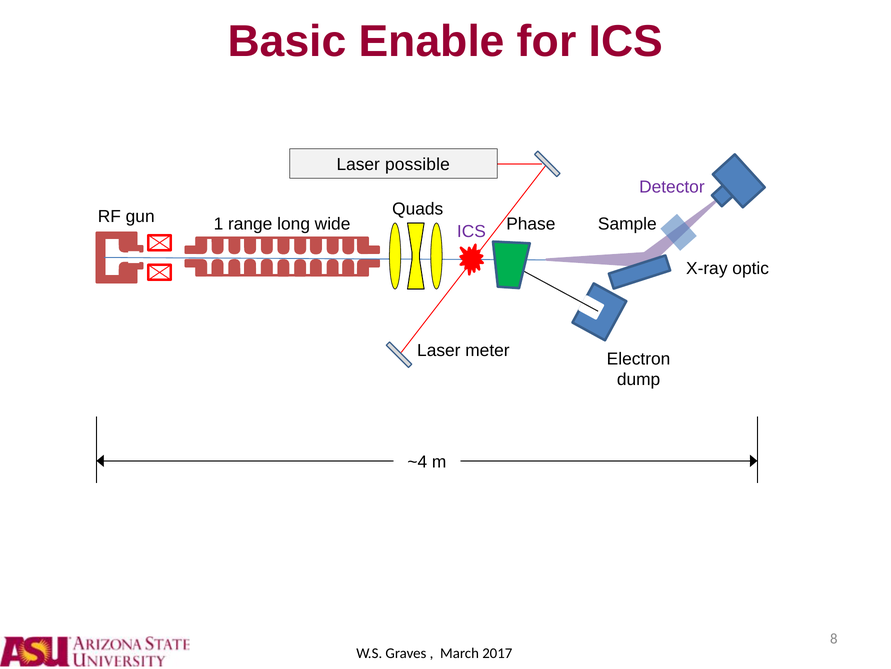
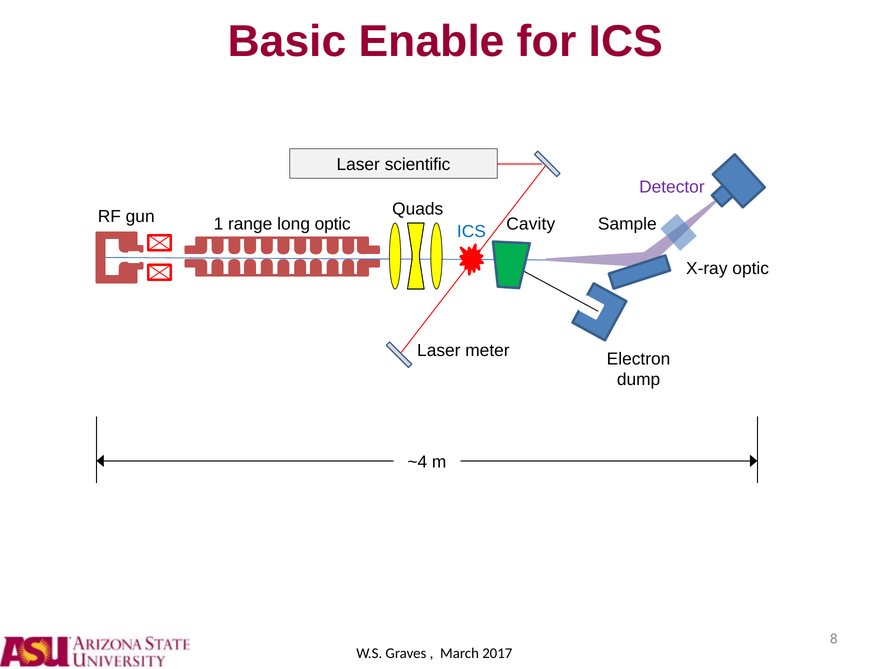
possible: possible -> scientific (418, 164)
long wide: wide -> optic (333, 224)
Phase: Phase -> Cavity (531, 224)
ICS colour: purple -> blue (471, 231)
